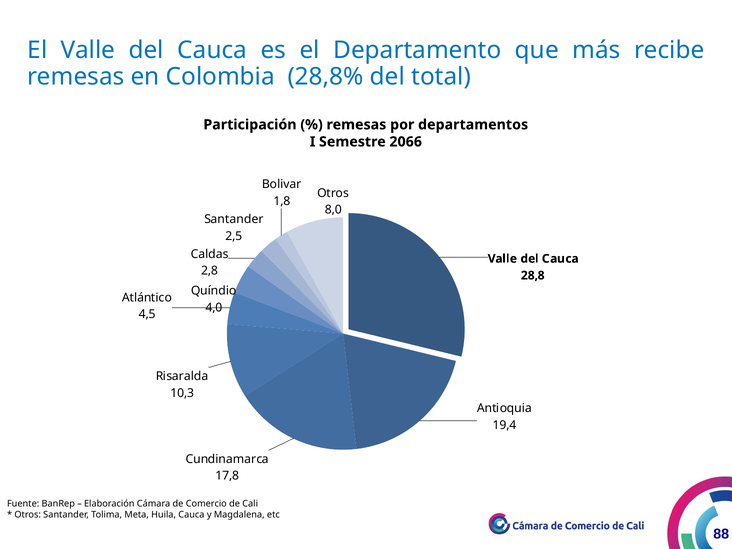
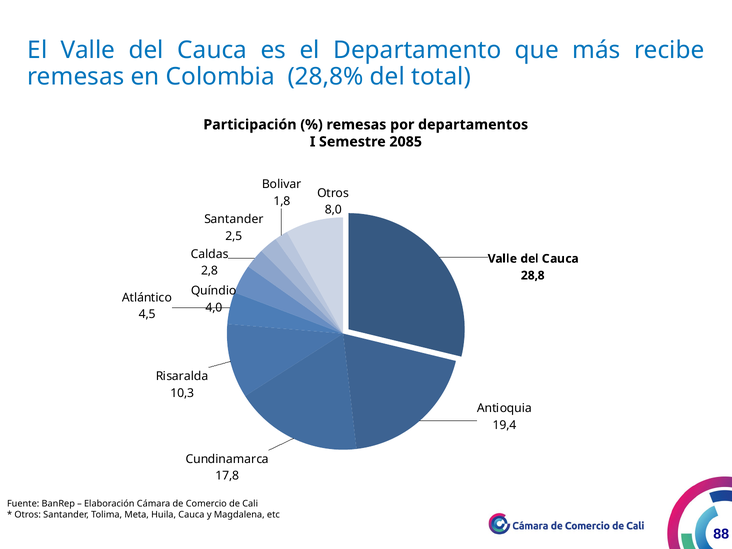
2066: 2066 -> 2085 (406, 142)
